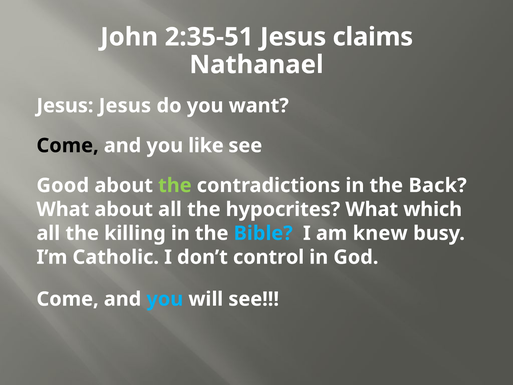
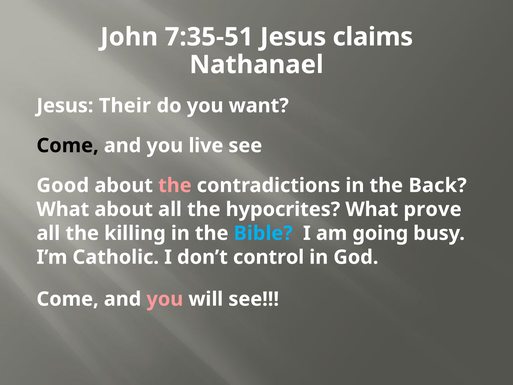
2:35-51: 2:35-51 -> 7:35-51 (209, 37)
Jesus Jesus: Jesus -> Their (125, 106)
like: like -> live (206, 145)
the colour: light green -> pink (175, 185)
which: which -> prove (433, 209)
knew: knew -> going (380, 233)
you colour: light blue -> pink (165, 299)
